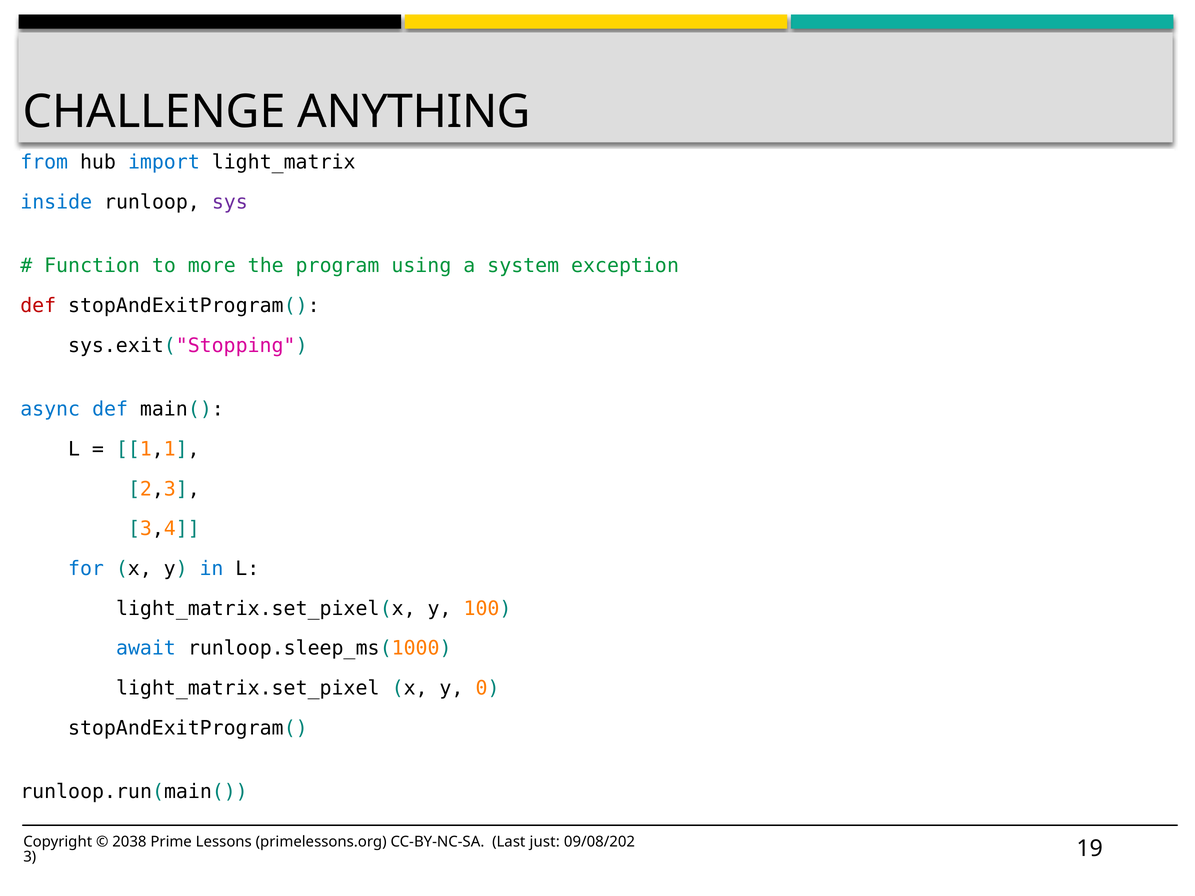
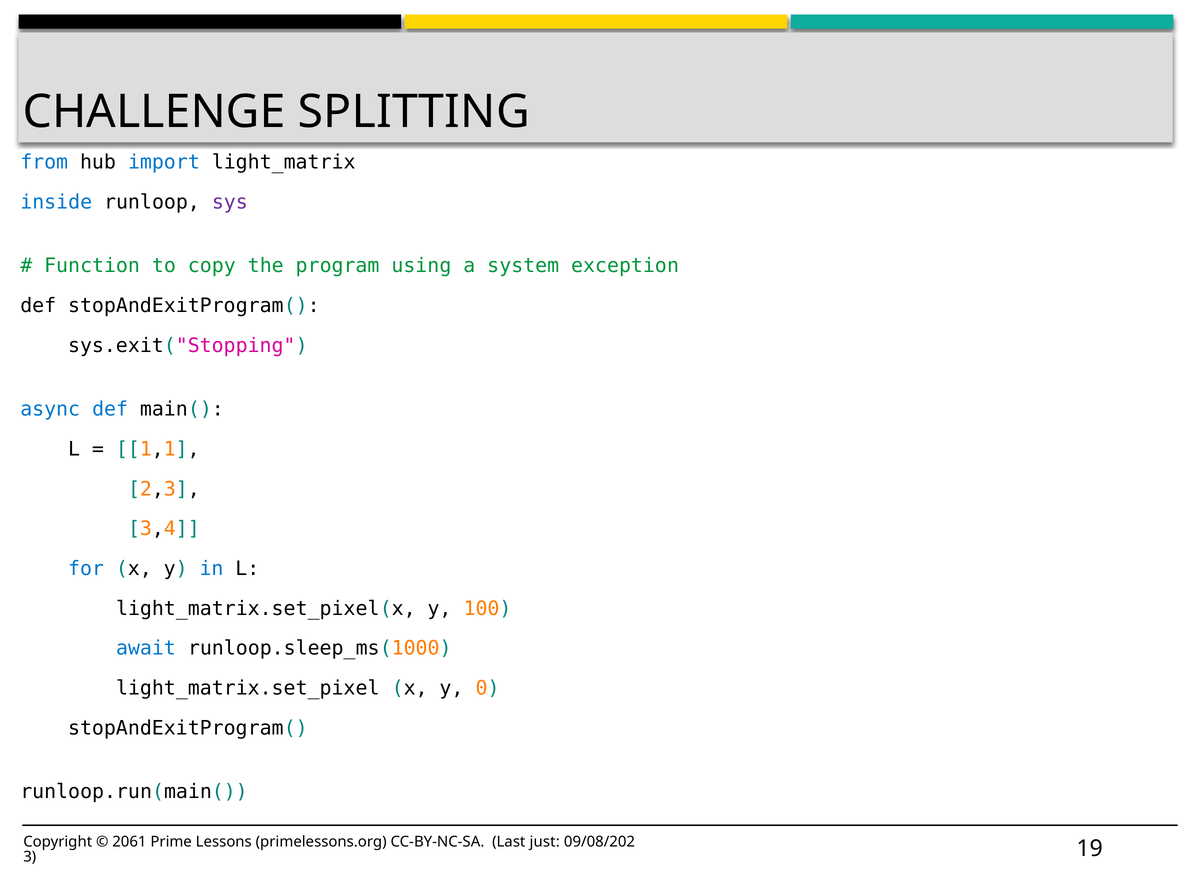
ANYTHING: ANYTHING -> SPLITTING (414, 112)
more: more -> copy (212, 266)
def colour: red -> black (38, 306)
2038: 2038 -> 2061 (129, 842)
